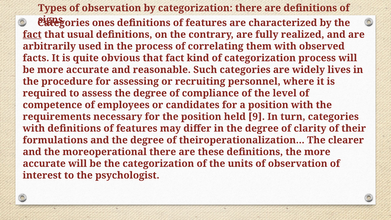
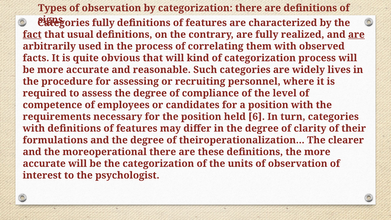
ones: ones -> fully (103, 23)
are underline: none -> present (356, 35)
that fact: fact -> will (175, 58)
9: 9 -> 6 (257, 117)
